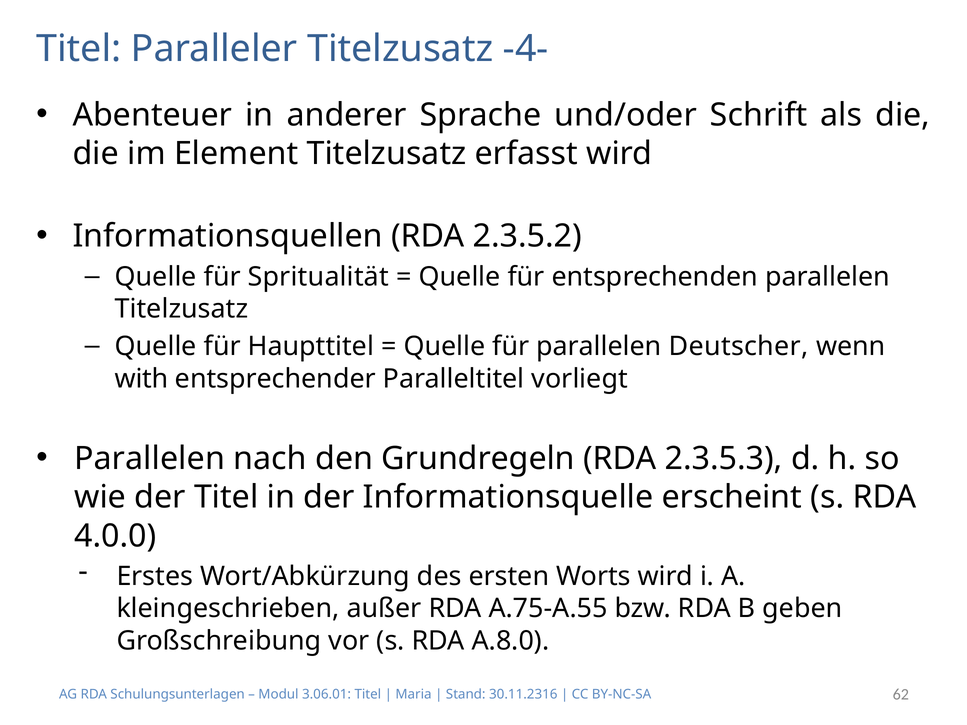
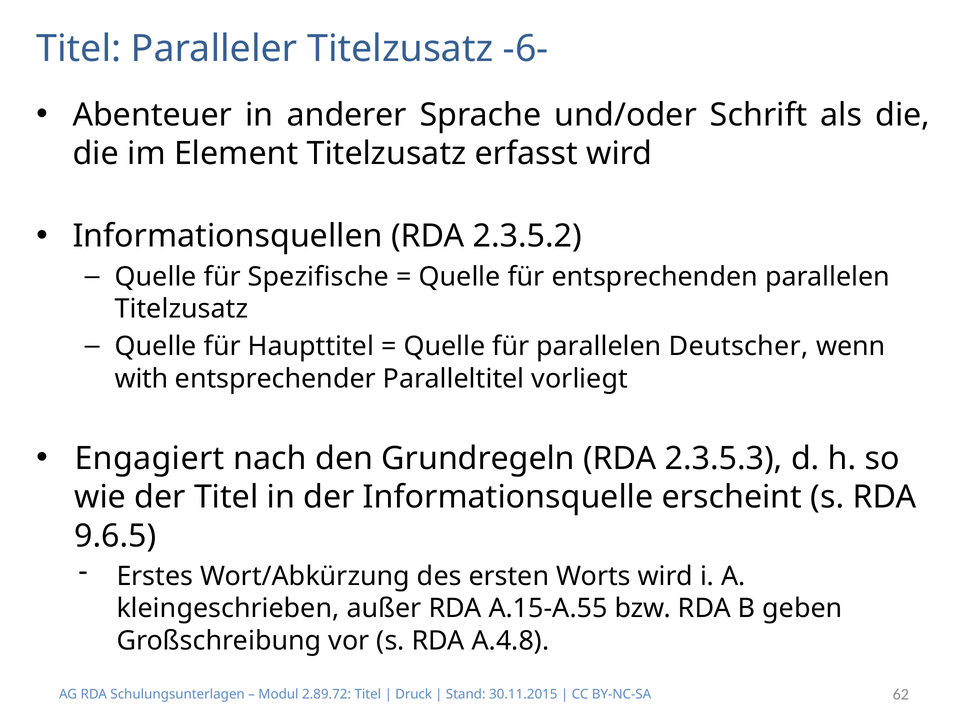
-4-: -4- -> -6- (526, 49)
Spritualität: Spritualität -> Spezifische (318, 277)
Parallelen: Parallelen -> Engagiert (149, 459)
4.0.0: 4.0.0 -> 9.6.5 (115, 536)
A.75-A.55: A.75-A.55 -> A.15-A.55 (548, 609)
A.8.0: A.8.0 -> A.4.8 (510, 641)
3.06.01: 3.06.01 -> 2.89.72 (327, 695)
Maria: Maria -> Druck (414, 695)
30.11.2316: 30.11.2316 -> 30.11.2015 (523, 695)
